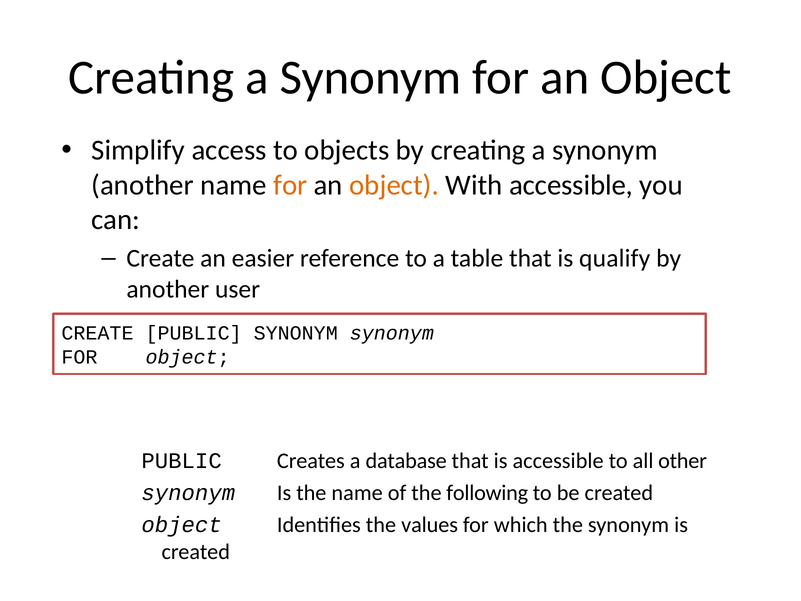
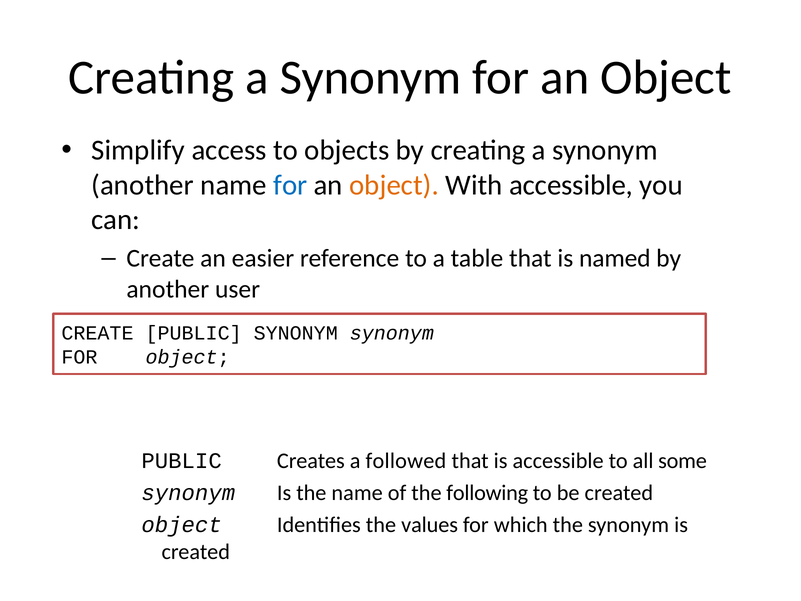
for colour: orange -> blue (290, 185)
qualify: qualify -> named (615, 258)
database: database -> followed (406, 461)
other: other -> some (683, 461)
